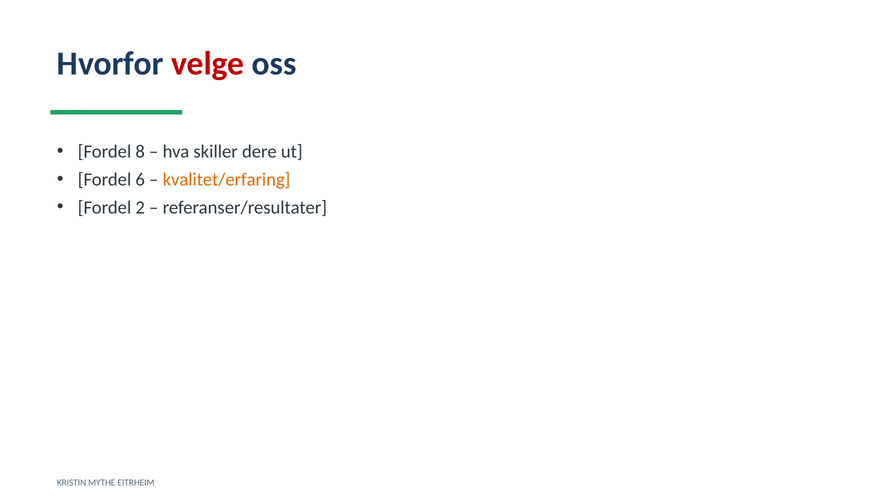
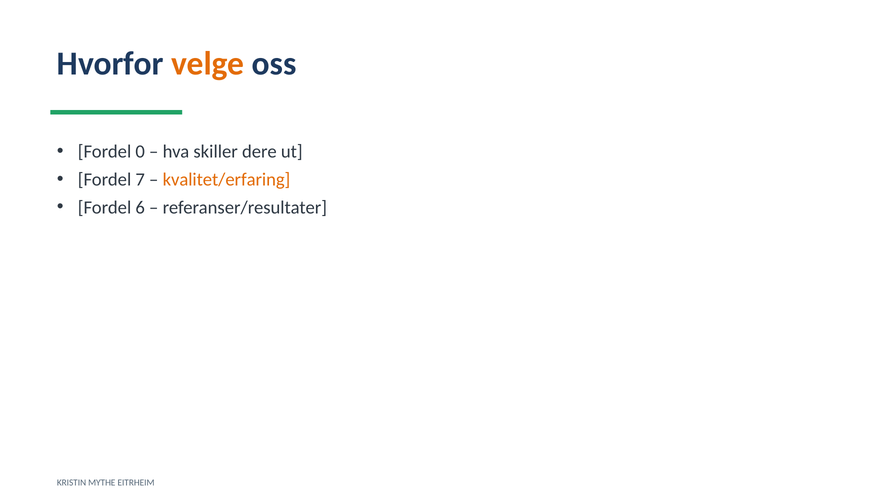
velge colour: red -> orange (208, 64)
8: 8 -> 0 (140, 151)
6: 6 -> 7 (140, 179)
2: 2 -> 6 (140, 207)
